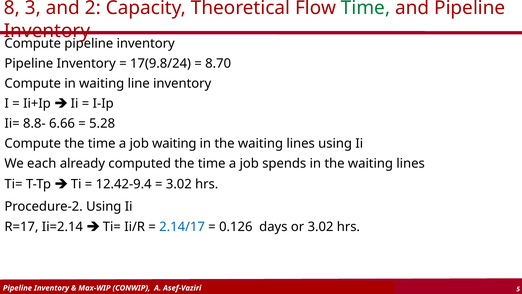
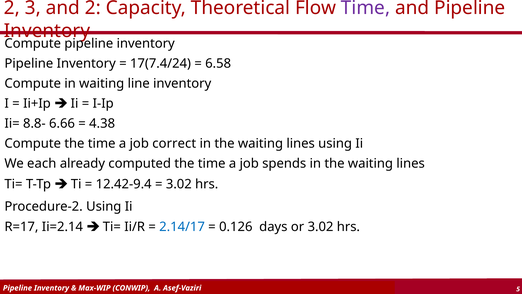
8: 8 -> 2 (12, 8)
Time colour: green -> purple (366, 8)
17(9.8/24: 17(9.8/24 -> 17(7.4/24 (160, 63)
8.70: 8.70 -> 6.58 (218, 63)
5.28: 5.28 -> 4.38 (102, 123)
job waiting: waiting -> correct (174, 143)
